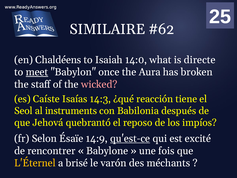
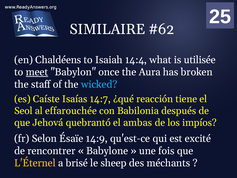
14:0: 14:0 -> 14:4 (136, 60)
directe: directe -> utilisée (200, 60)
wicked colour: pink -> light blue (99, 84)
14:3: 14:3 -> 14:7 (100, 99)
instruments: instruments -> effarouchée (71, 111)
reposo: reposo -> ambas (138, 123)
qu'est-ce underline: present -> none (130, 138)
varón: varón -> sheep (114, 163)
